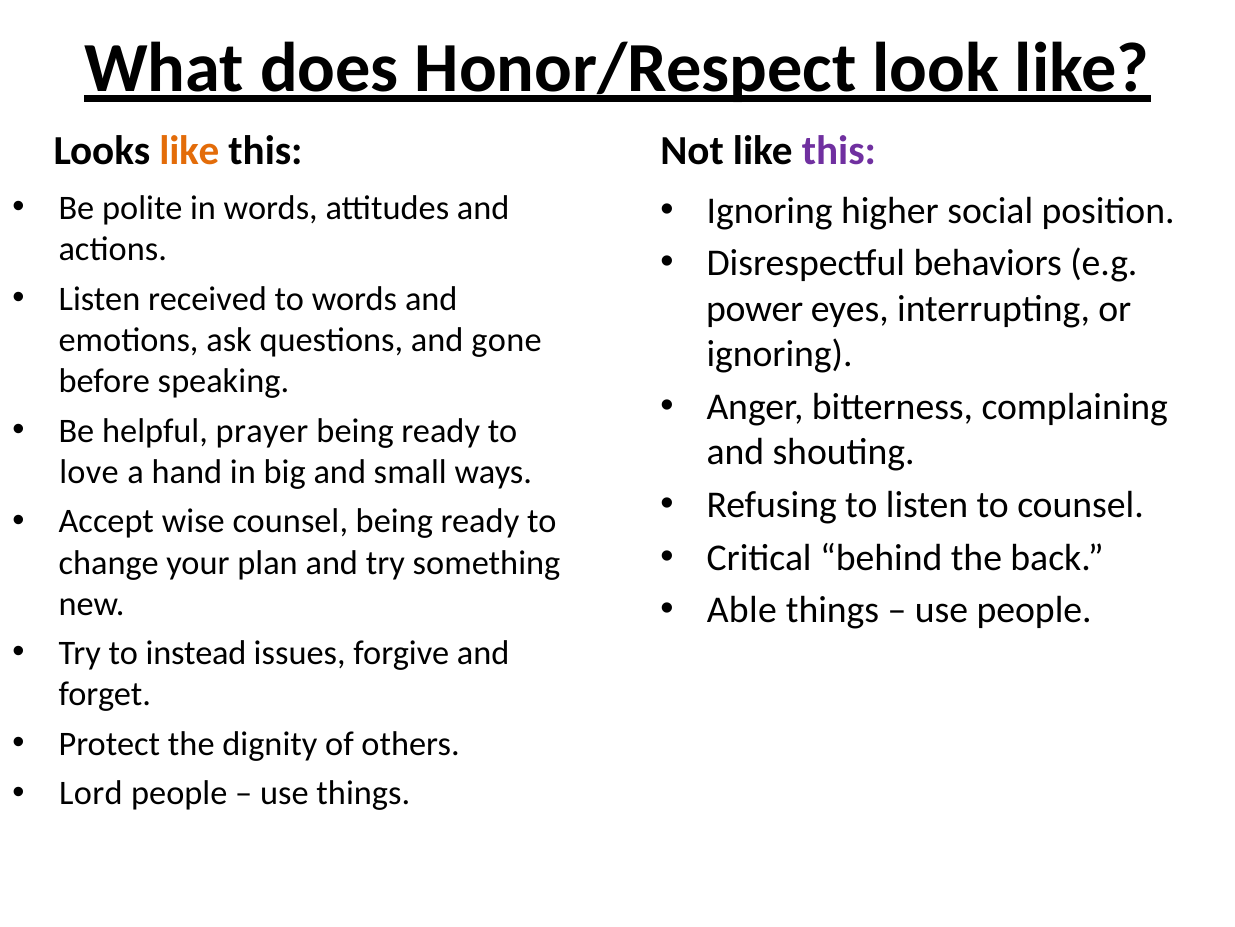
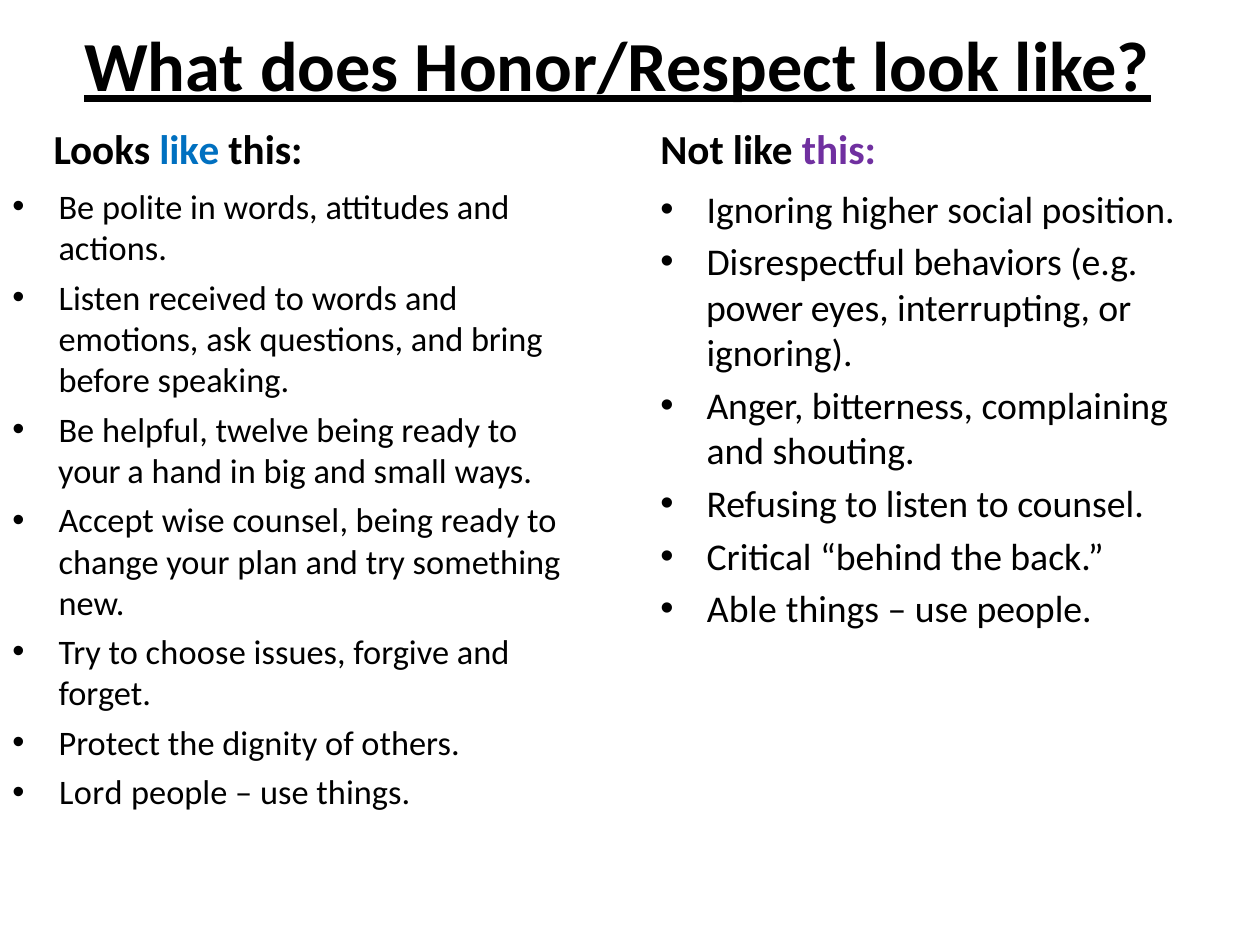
like colour: orange -> blue (189, 151)
gone: gone -> bring (507, 340)
prayer: prayer -> twelve (262, 431)
love: love -> your (89, 472)
instead: instead -> choose (196, 653)
